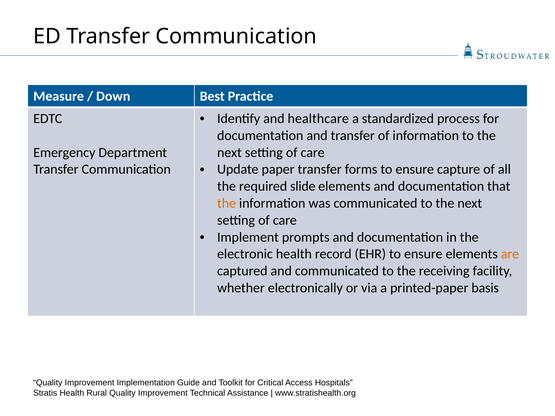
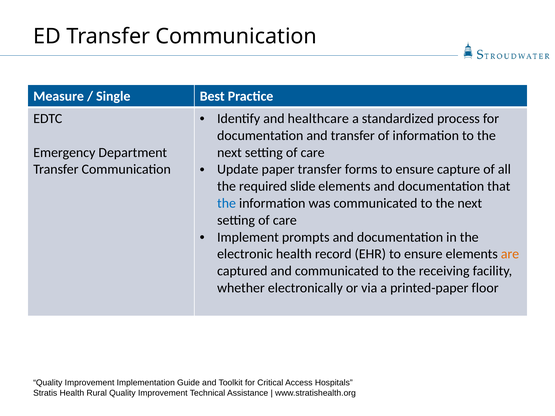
Down: Down -> Single (113, 96)
the colour: orange -> blue (227, 203)
basis: basis -> floor (485, 288)
